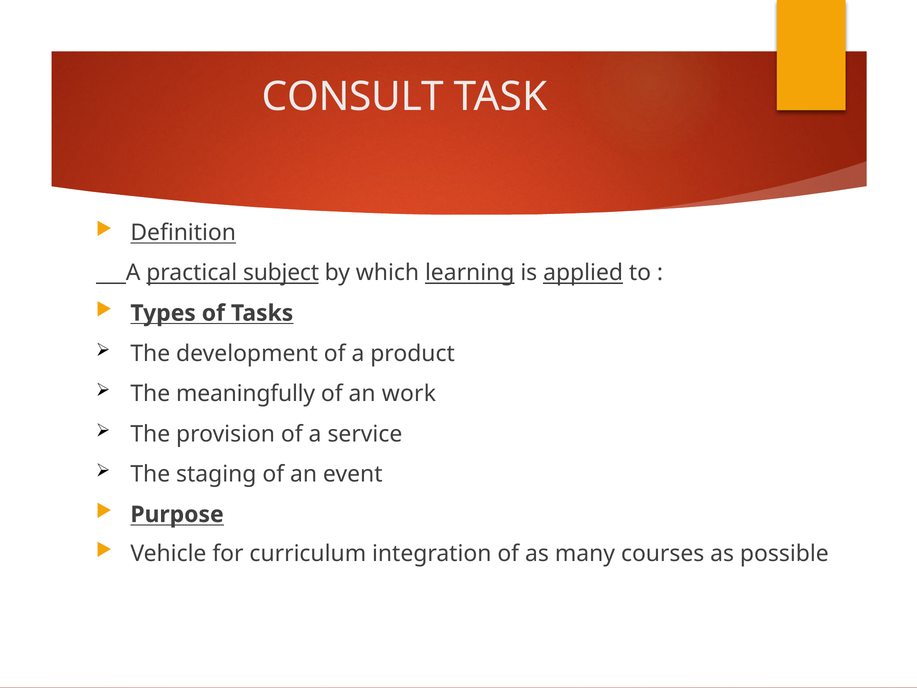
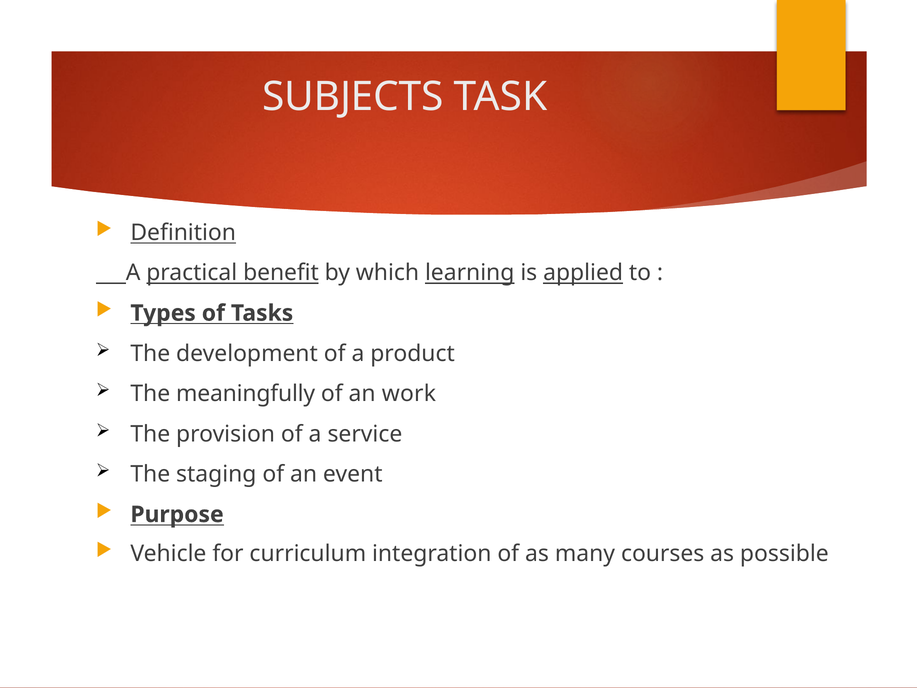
CONSULT: CONSULT -> SUBJECTS (353, 97)
subject: subject -> benefit (281, 273)
